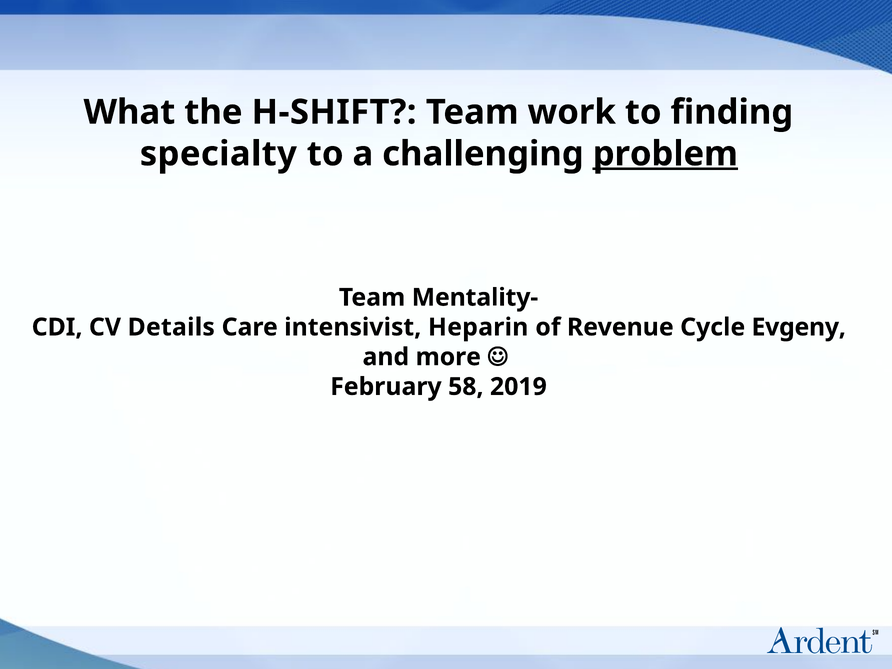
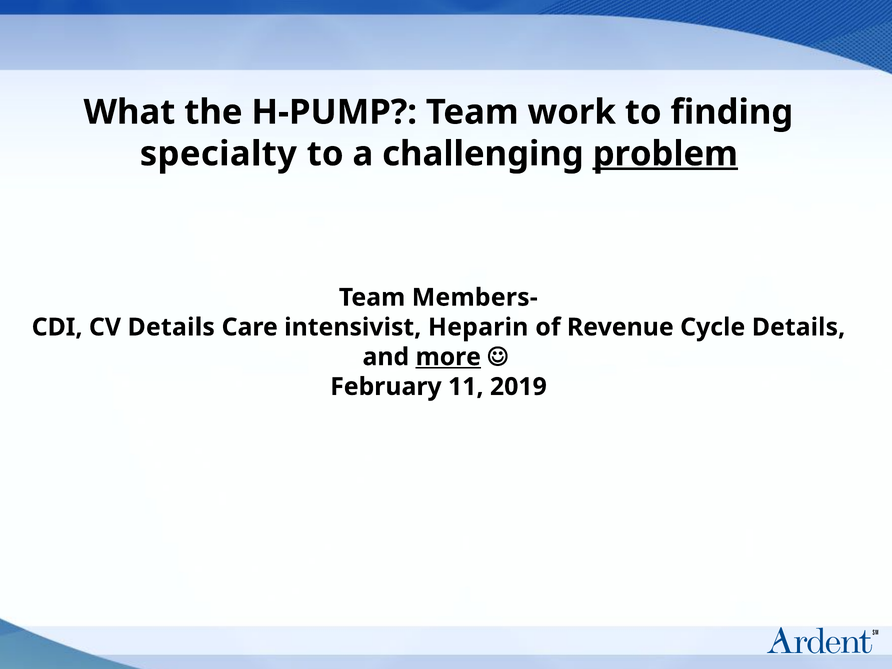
H-SHIFT: H-SHIFT -> H-PUMP (334, 112)
Mentality-: Mentality- -> Members- (475, 297)
Cycle Evgeny: Evgeny -> Details (799, 327)
more underline: none -> present (448, 357)
58: 58 -> 11 (466, 387)
